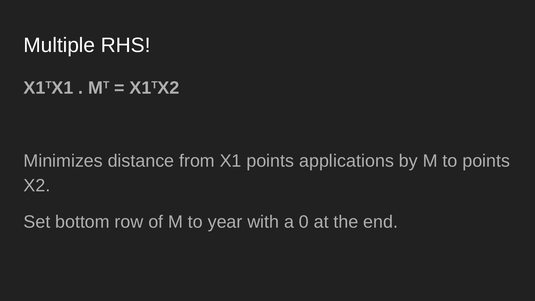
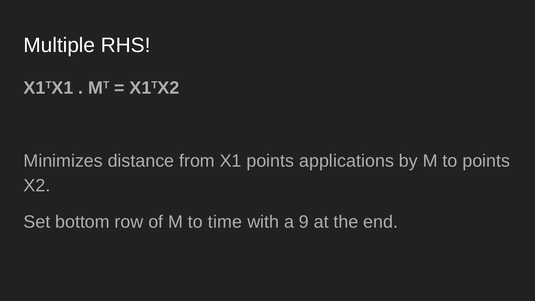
year: year -> time (225, 222)
0: 0 -> 9 (304, 222)
